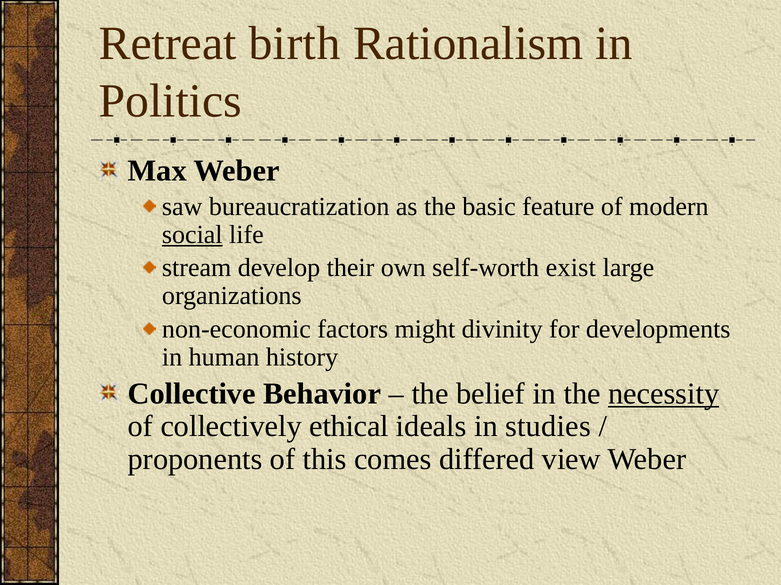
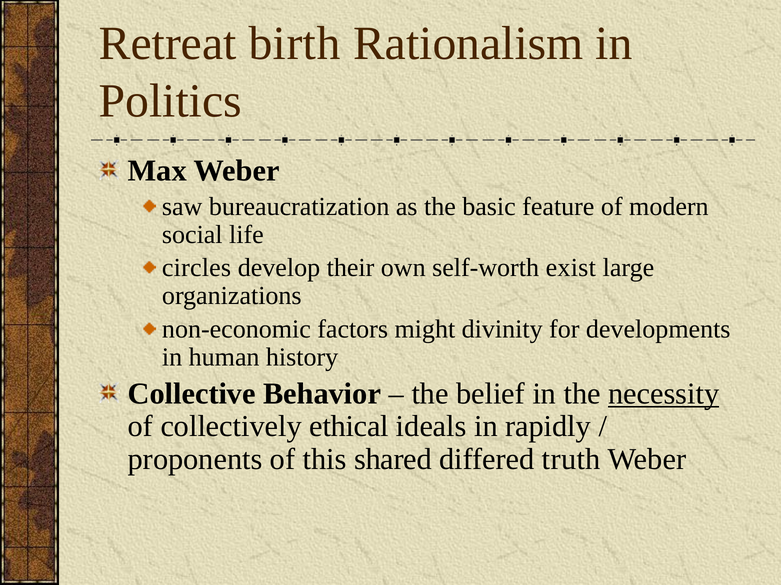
social underline: present -> none (192, 235)
stream: stream -> circles (197, 268)
studies: studies -> rapidly (548, 427)
comes: comes -> shared (393, 460)
view: view -> truth (571, 460)
